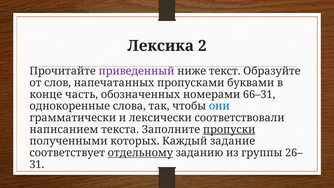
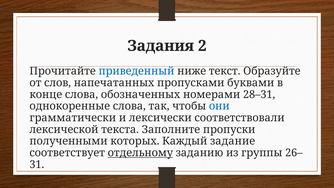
Лексика: Лексика -> Задания (161, 46)
приведенный colour: purple -> blue (136, 71)
конце часть: часть -> слова (82, 94)
66–31: 66–31 -> 28–31 (259, 94)
написанием: написанием -> лексической (64, 129)
пропуски underline: present -> none (229, 129)
